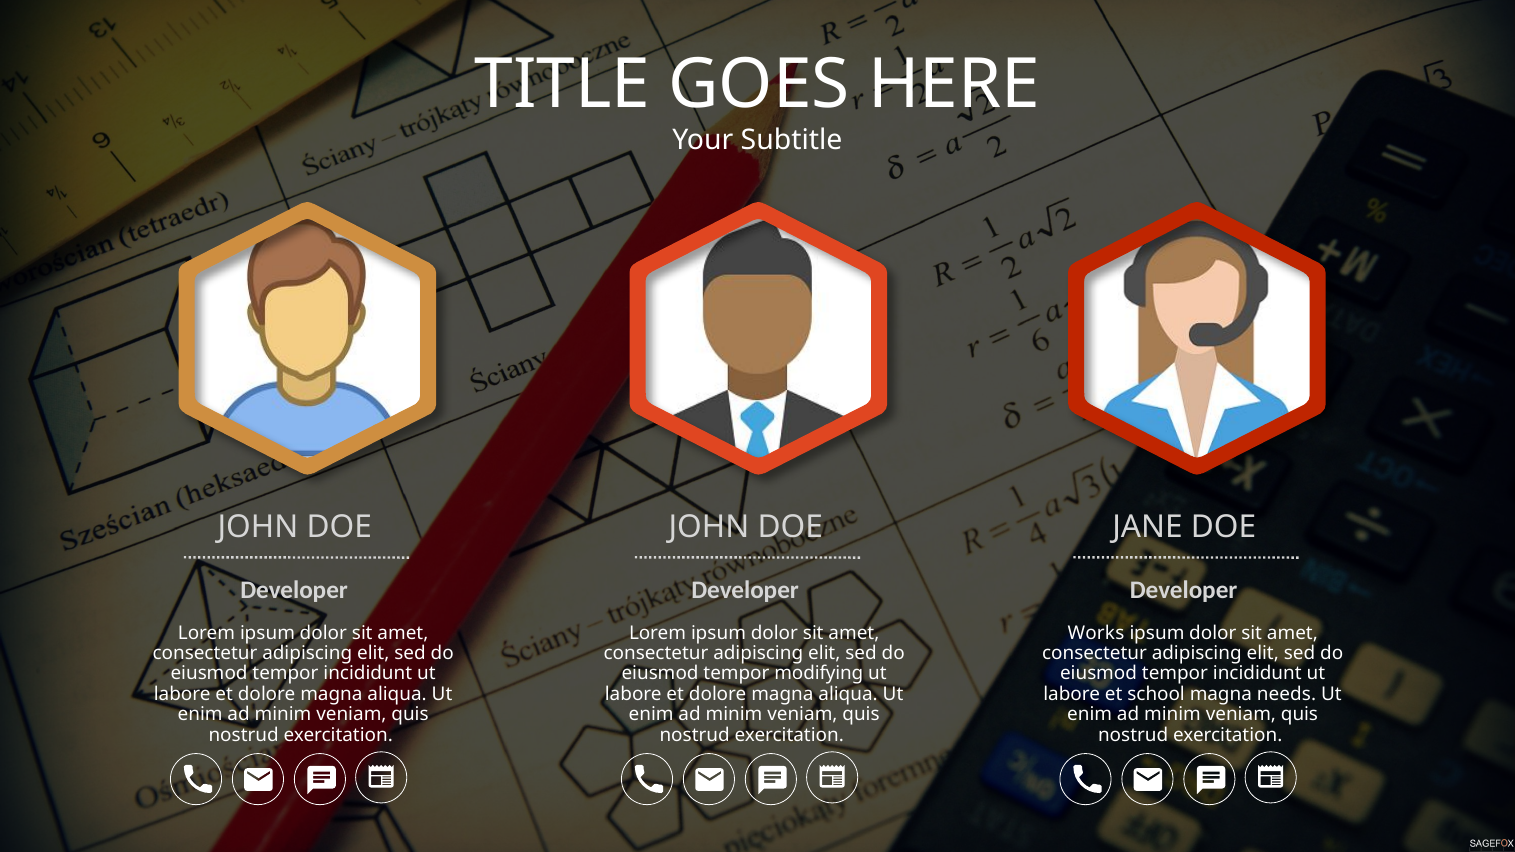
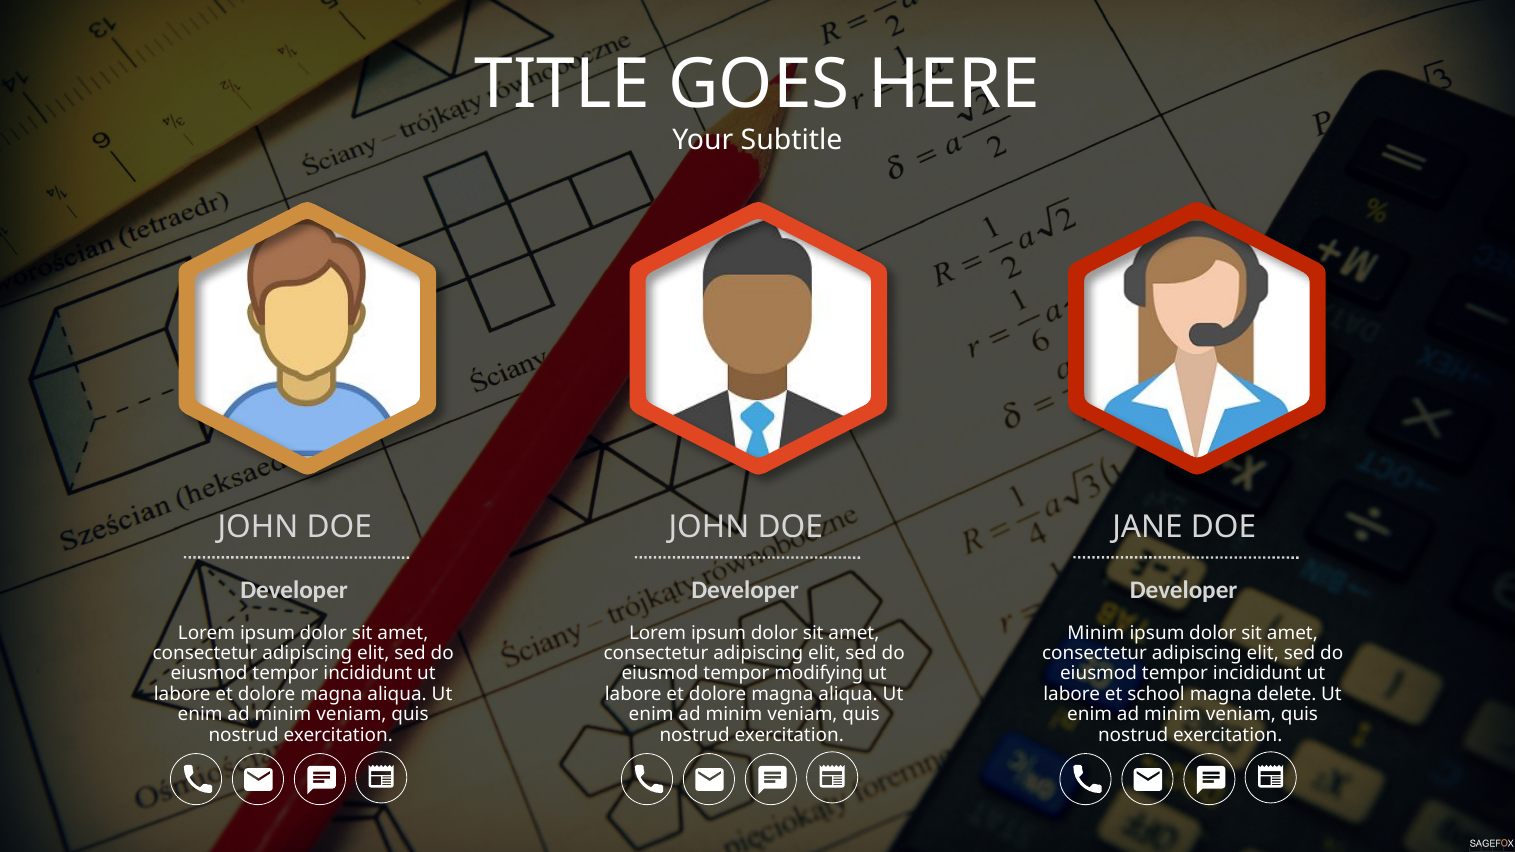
Works: Works -> Minim (1096, 633)
needs: needs -> delete (1287, 694)
